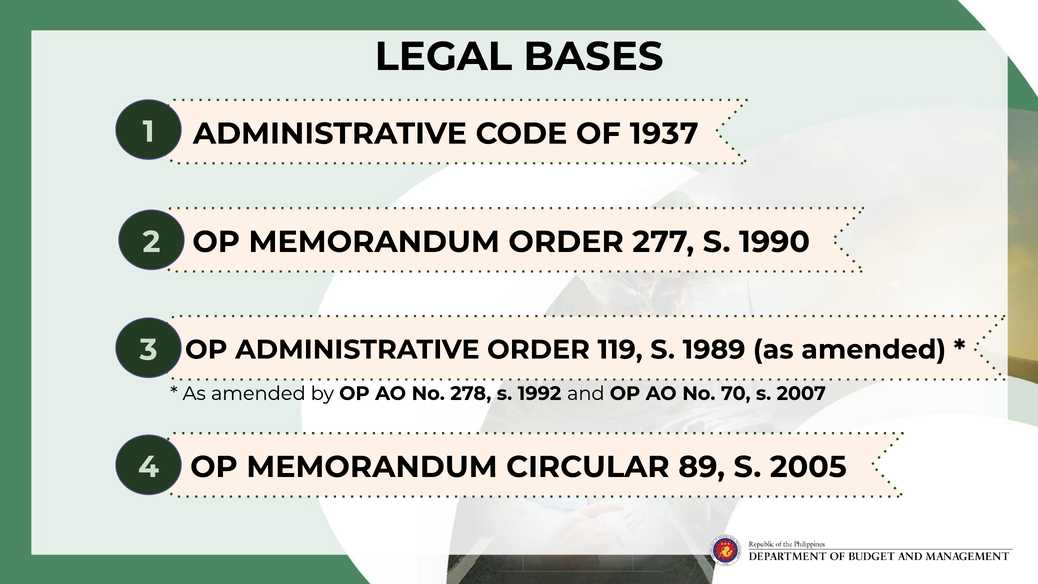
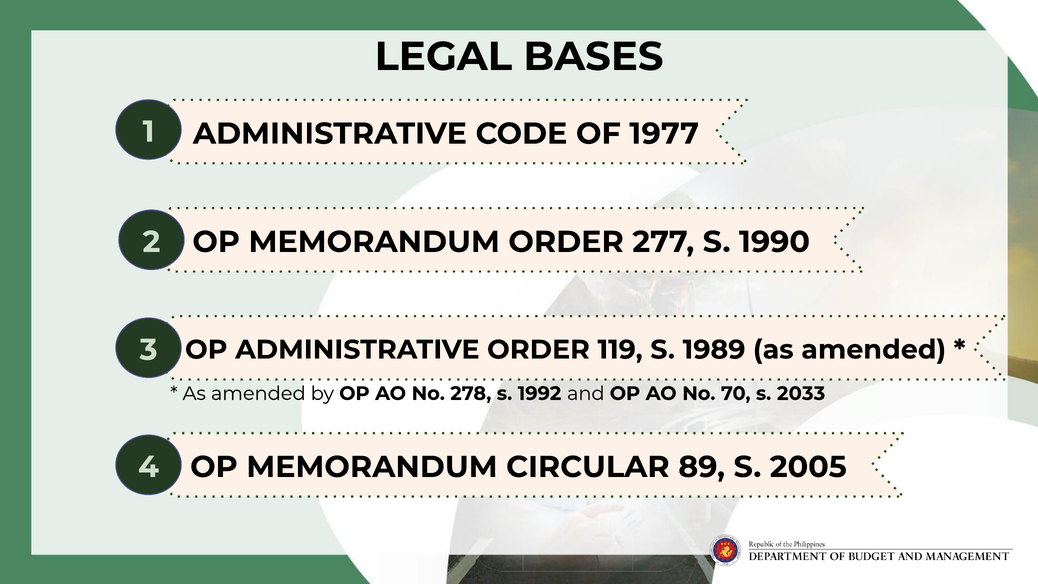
1937: 1937 -> 1977 (664, 134)
2007: 2007 -> 2033 (801, 393)
